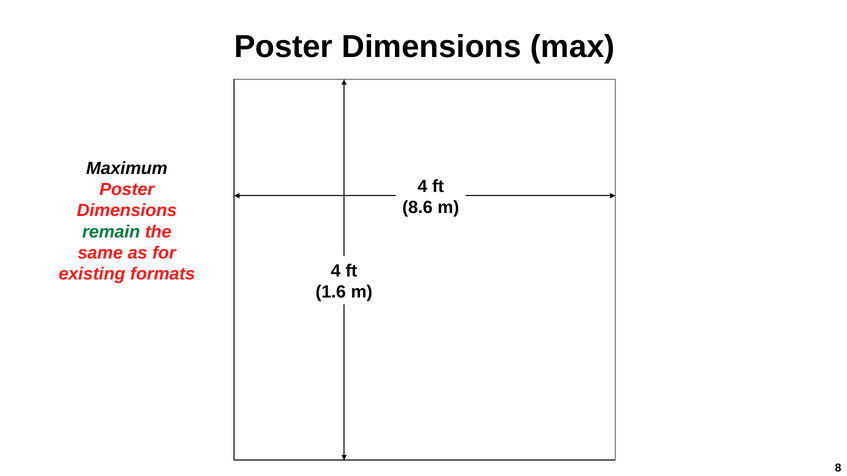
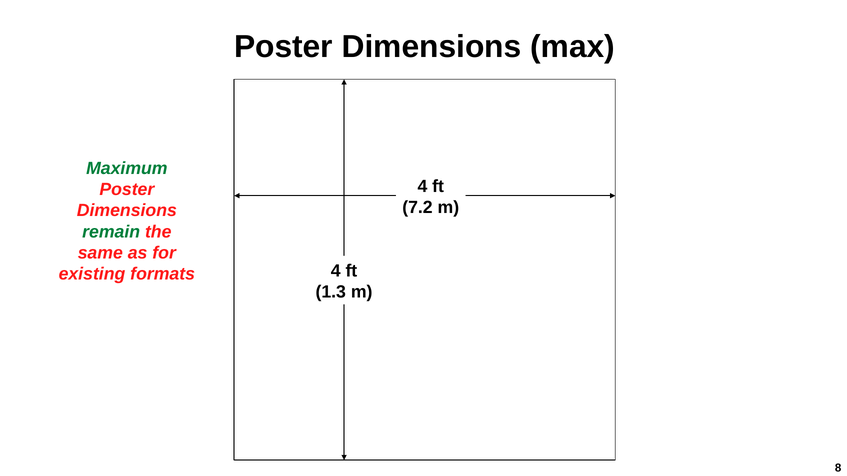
Maximum colour: black -> green (127, 168)
8.6: 8.6 -> 7.2 (417, 208)
1.6: 1.6 -> 1.3 (331, 292)
